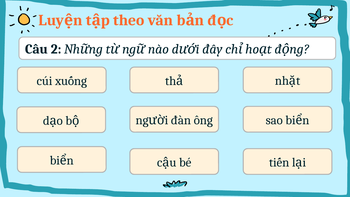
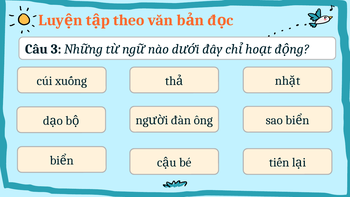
2: 2 -> 3 (56, 49)
